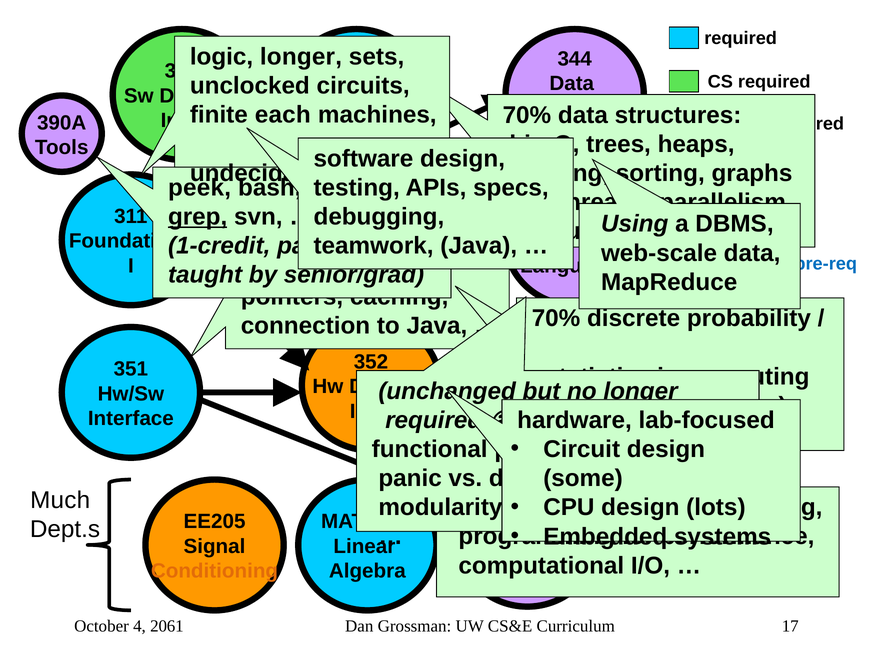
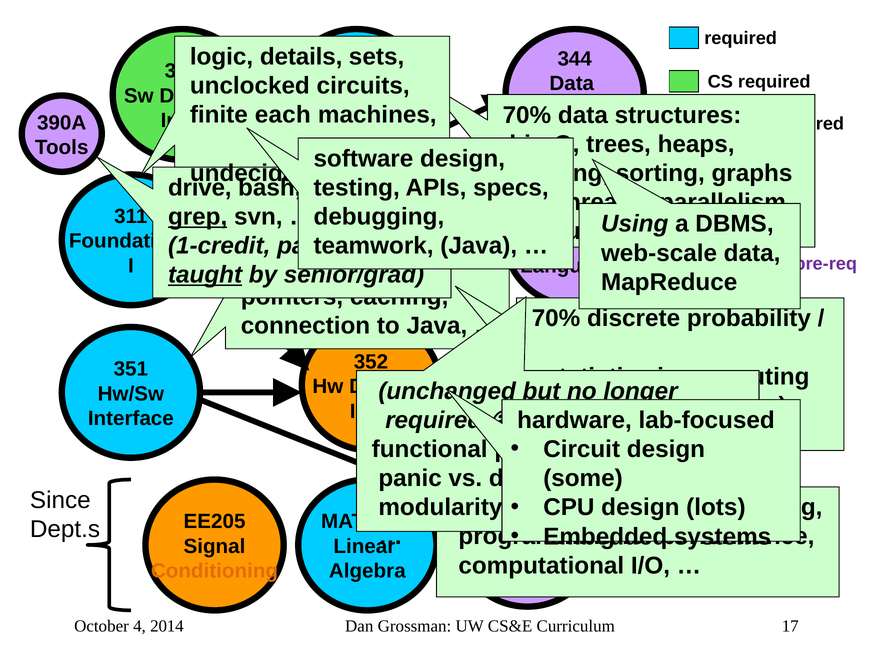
logic longer: longer -> details (301, 57)
peek: peek -> drive (200, 188)
pre-req colour: blue -> purple (826, 264)
taught underline: none -> present (205, 275)
Much: Much -> Since (60, 501)
2061: 2061 -> 2014 (167, 627)
